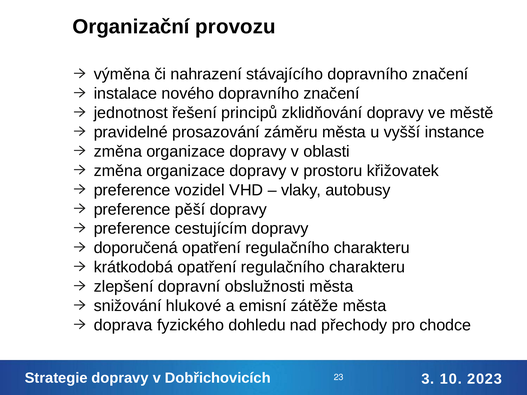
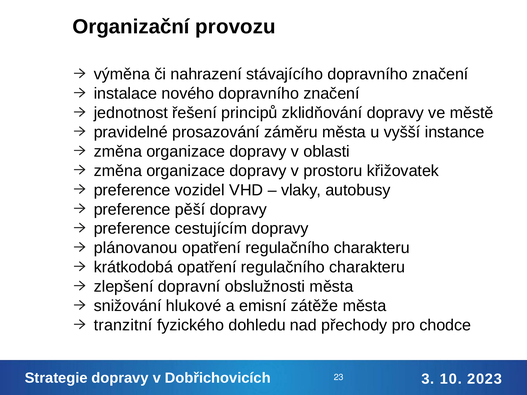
doporučená: doporučená -> plánovanou (136, 248)
doprava: doprava -> tranzitní (123, 325)
